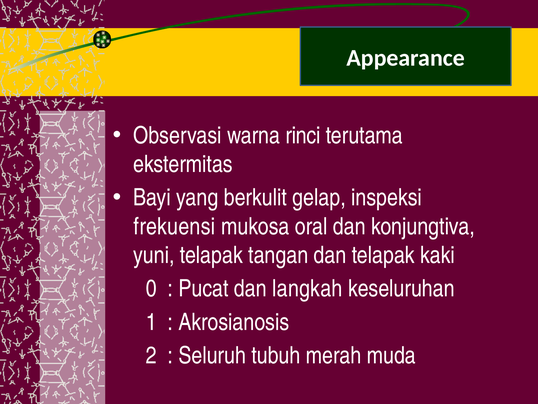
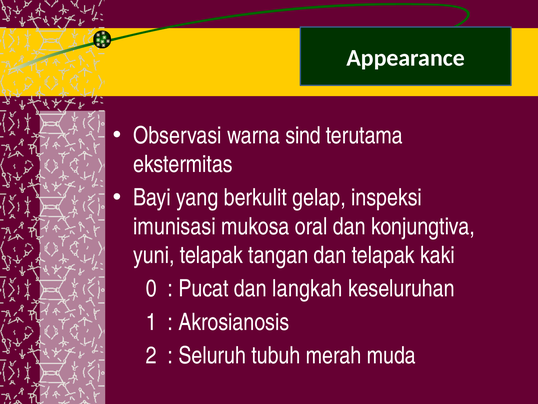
rinci: rinci -> sind (303, 135)
frekuensi: frekuensi -> imunisasi (174, 226)
